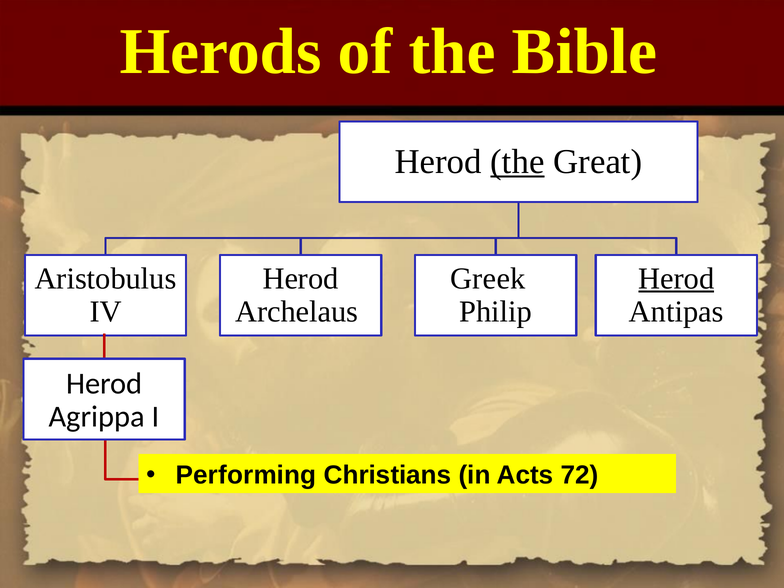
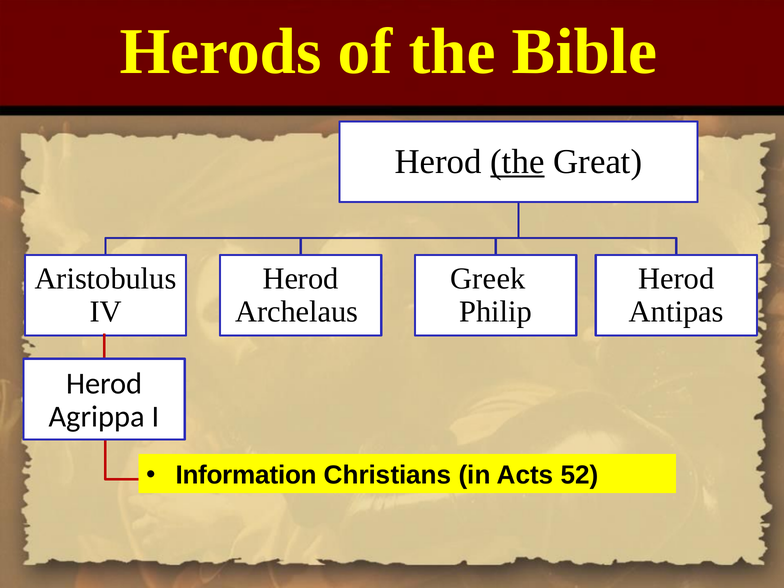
Herod underline: present -> none (676, 279)
Performing: Performing -> Information (246, 475)
72: 72 -> 52 (580, 475)
